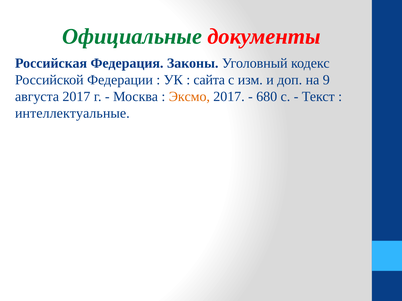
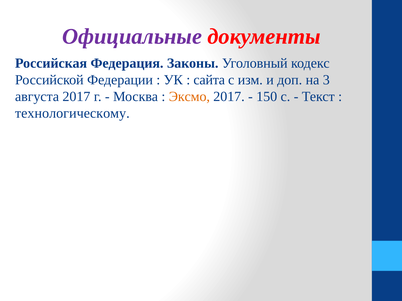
Официальные colour: green -> purple (132, 37)
9: 9 -> 3 (326, 80)
680: 680 -> 150 (267, 97)
интеллектуальные: интеллектуальные -> технологическому (72, 114)
